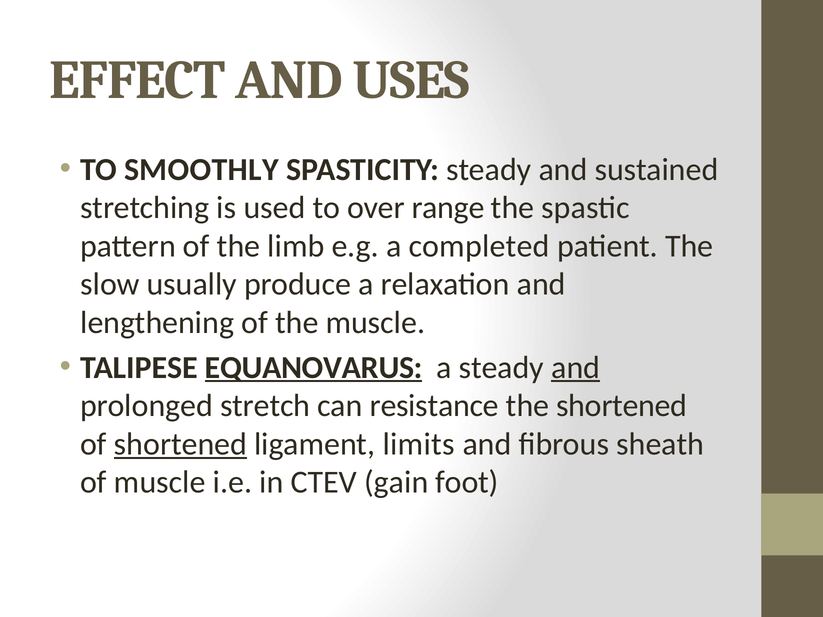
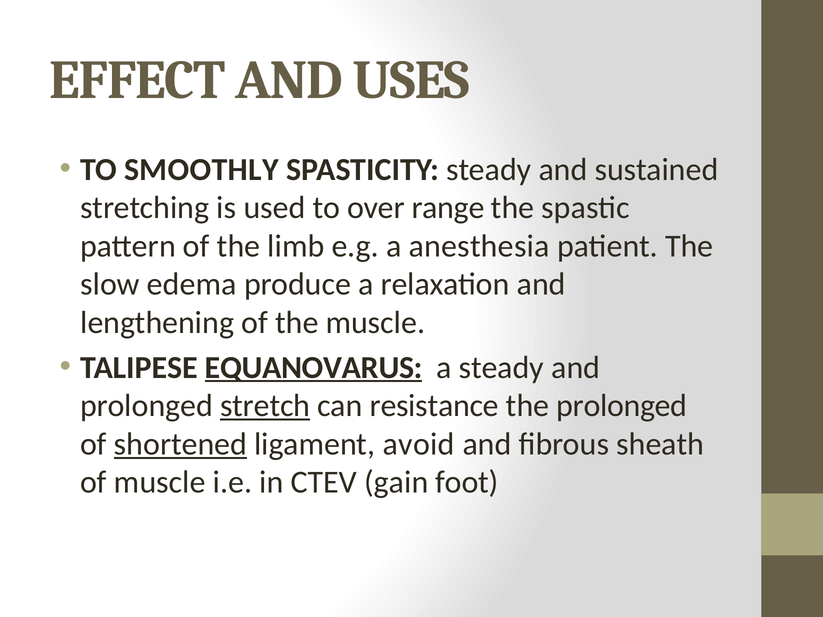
completed: completed -> anesthesia (479, 246)
usually: usually -> edema (192, 285)
and underline: present -> none (576, 368)
stretch underline: none -> present (265, 406)
the shortened: shortened -> prolonged (622, 406)
limits: limits -> avoid (419, 444)
